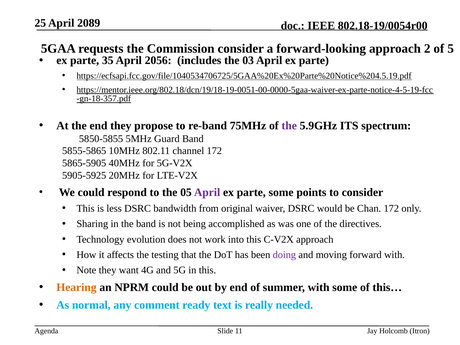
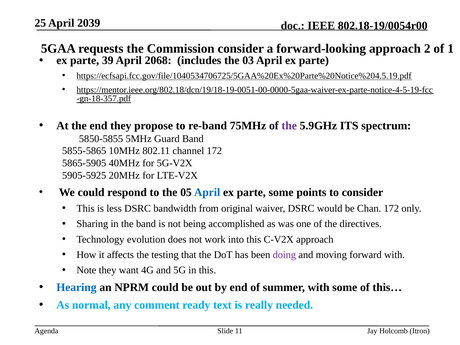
2089: 2089 -> 2039 (89, 23)
5: 5 -> 1 (451, 49)
35: 35 -> 39 (108, 61)
2056: 2056 -> 2068 (158, 61)
April colour: purple -> blue (207, 192)
Hearing colour: orange -> blue (76, 287)
